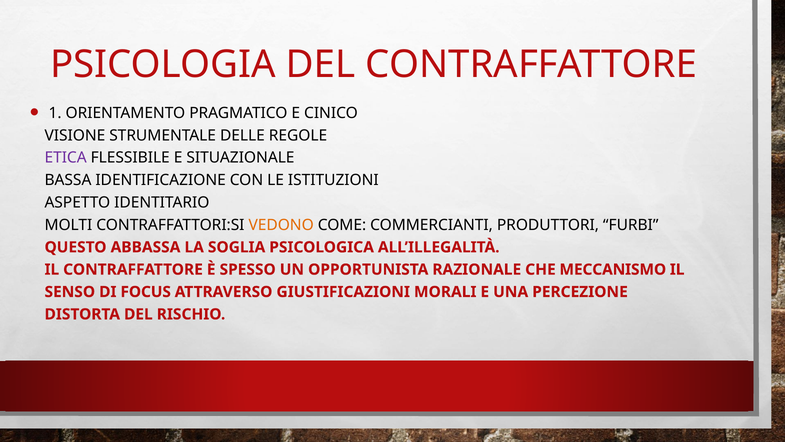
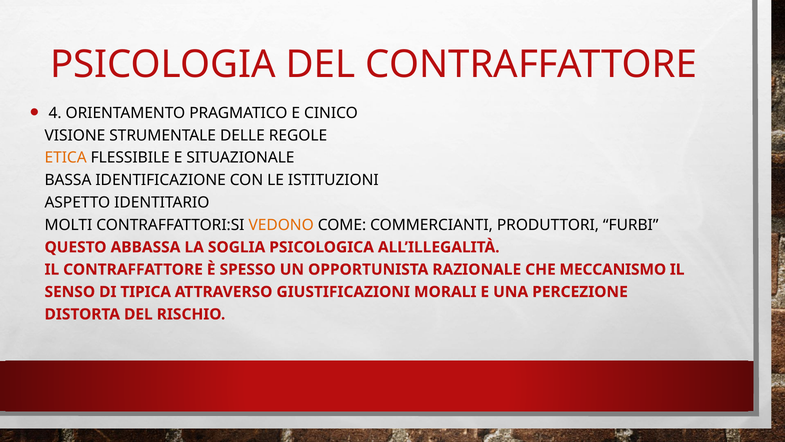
1: 1 -> 4 (55, 113)
ETICA colour: purple -> orange (66, 158)
FOCUS: FOCUS -> TIPICA (146, 292)
